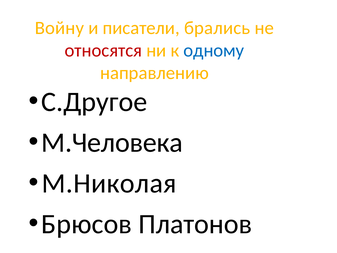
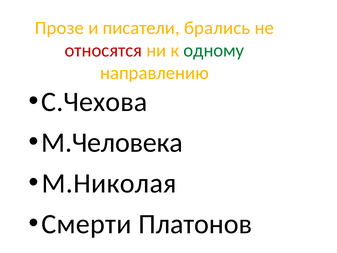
Войну: Войну -> Прозе (59, 28)
одному colour: blue -> green (214, 50)
С.Другое: С.Другое -> С.Чехова (94, 102)
Брюсов: Брюсов -> Смерти (86, 224)
